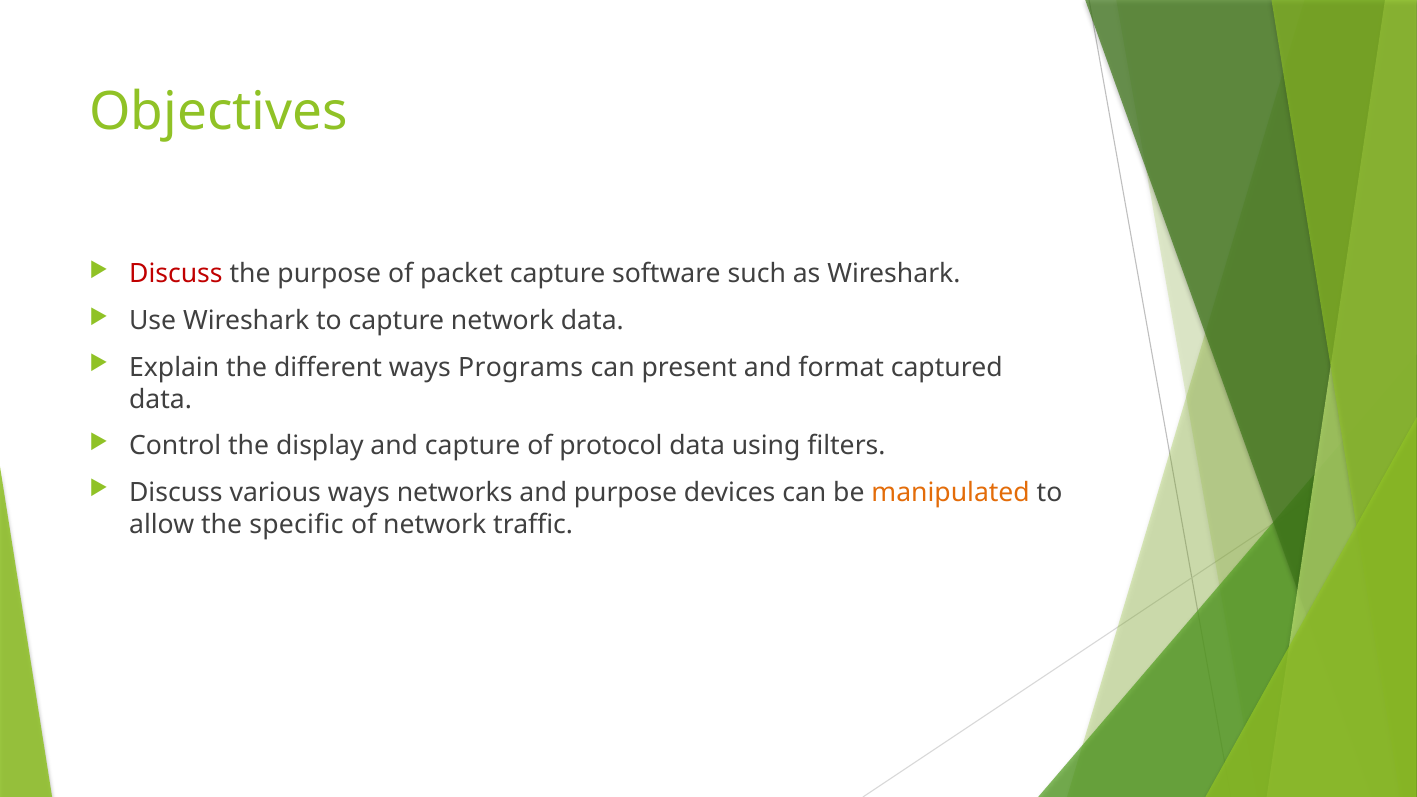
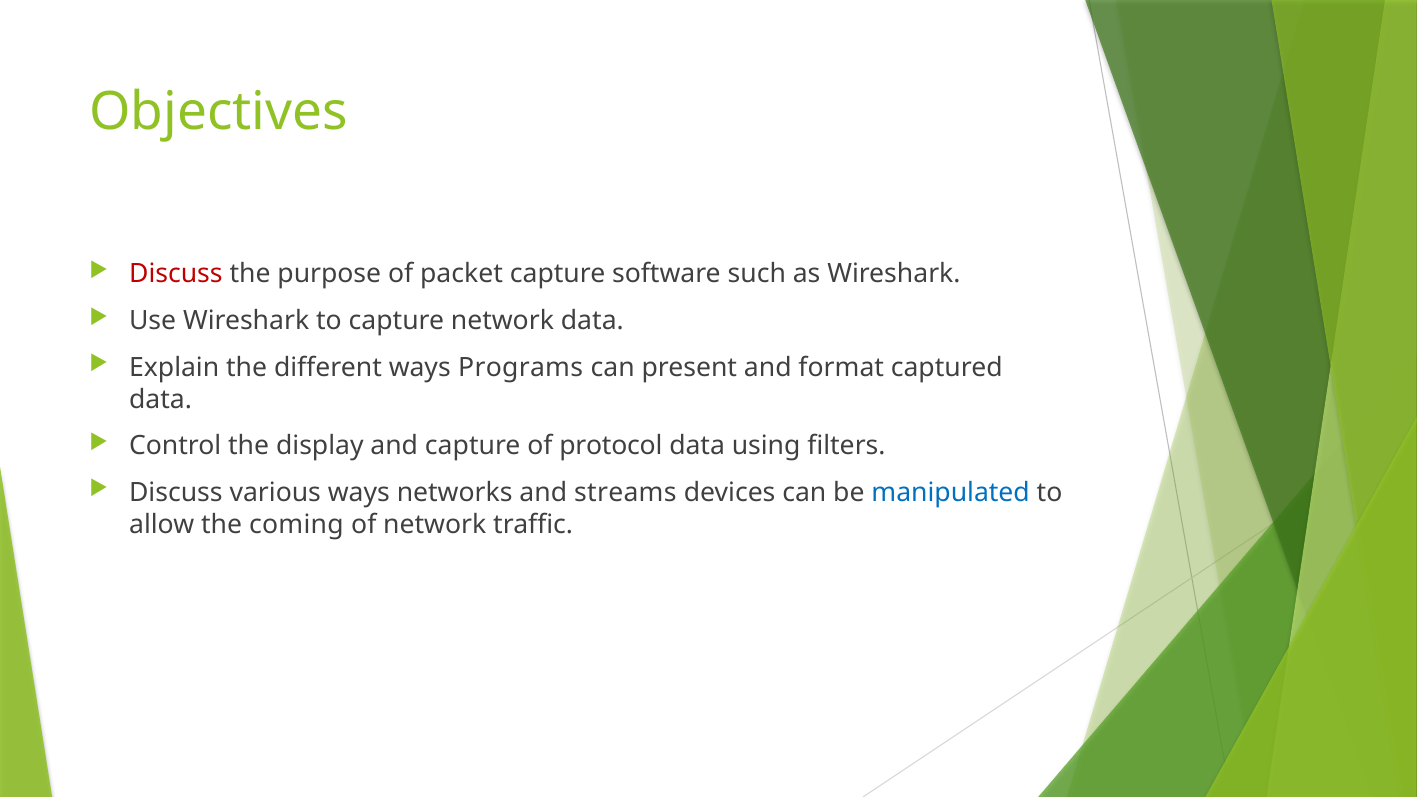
and purpose: purpose -> streams (625, 493)
manipulated colour: orange -> blue (951, 493)
specific: specific -> coming (296, 525)
